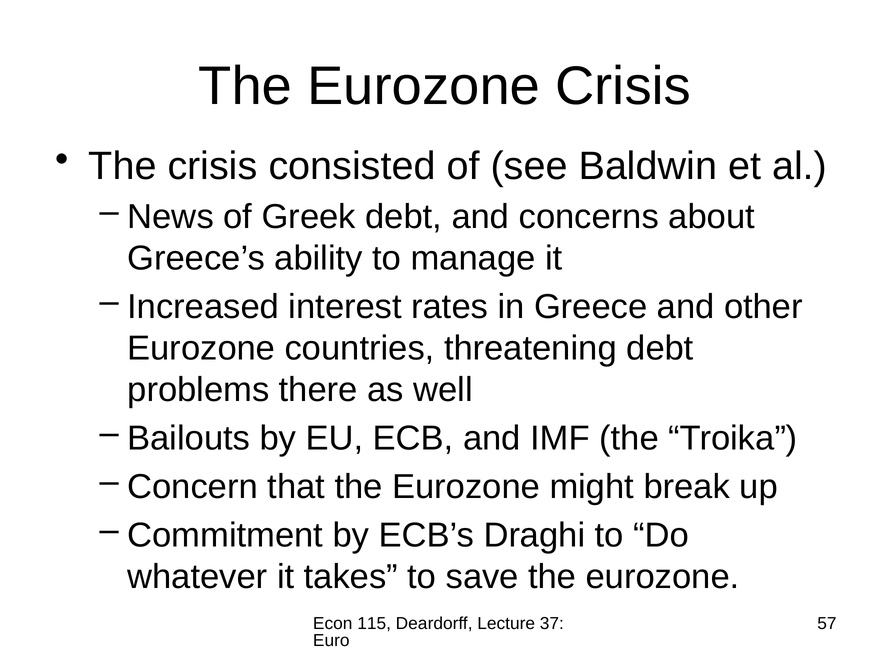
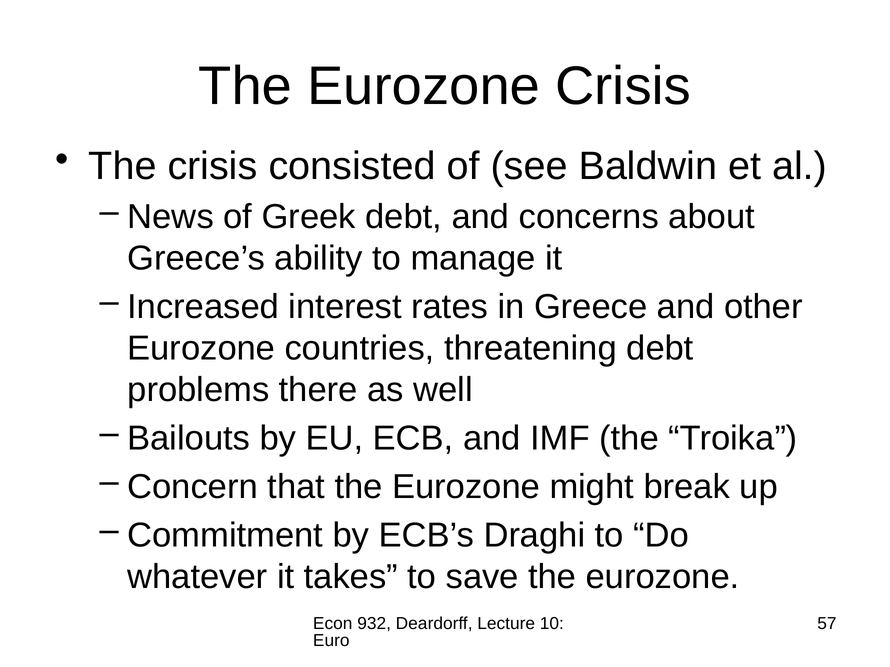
115: 115 -> 932 (374, 624)
37: 37 -> 10 (552, 624)
